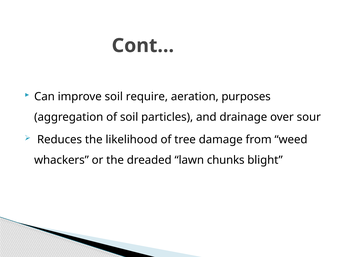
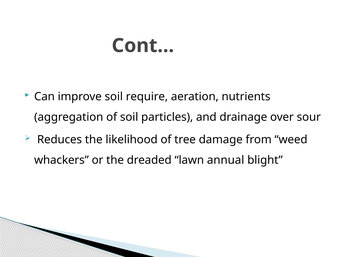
purposes: purposes -> nutrients (246, 96)
chunks: chunks -> annual (226, 160)
